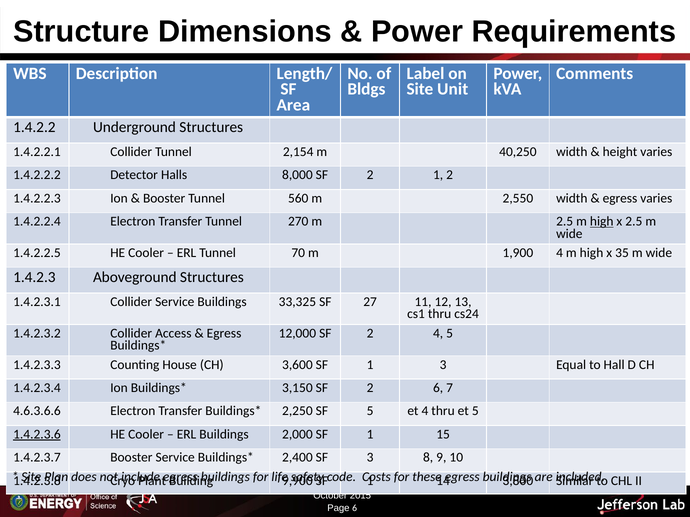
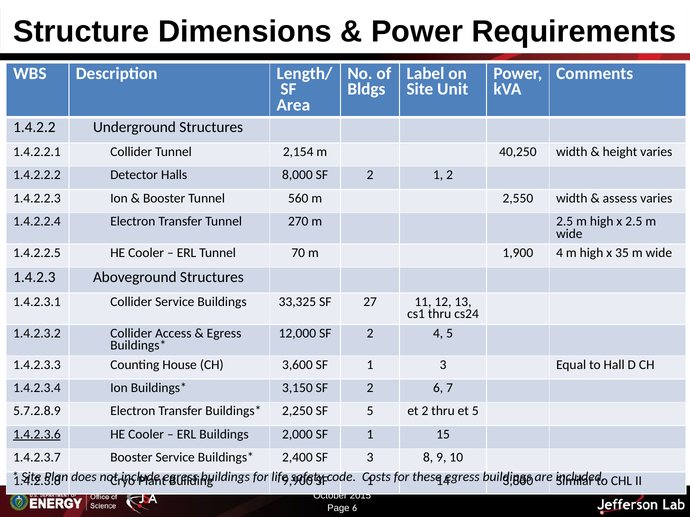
egress: egress -> assess (620, 198)
high underline: present -> none (602, 222)
4.6.3.6.6: 4.6.3.6.6 -> 5.7.2.8.9 (37, 411)
et 4: 4 -> 2 (425, 411)
